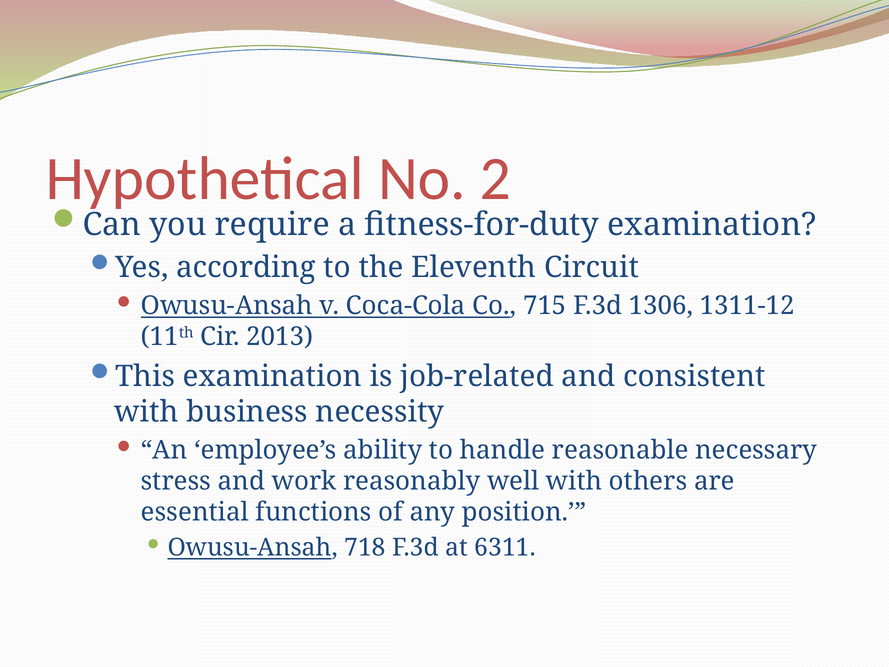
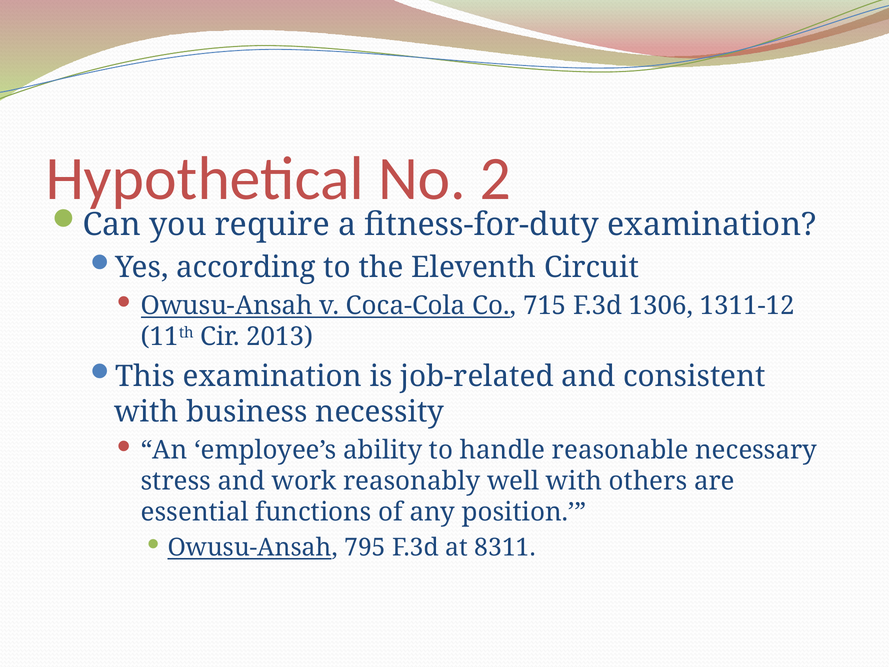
718: 718 -> 795 (365, 547)
6311: 6311 -> 8311 (505, 547)
